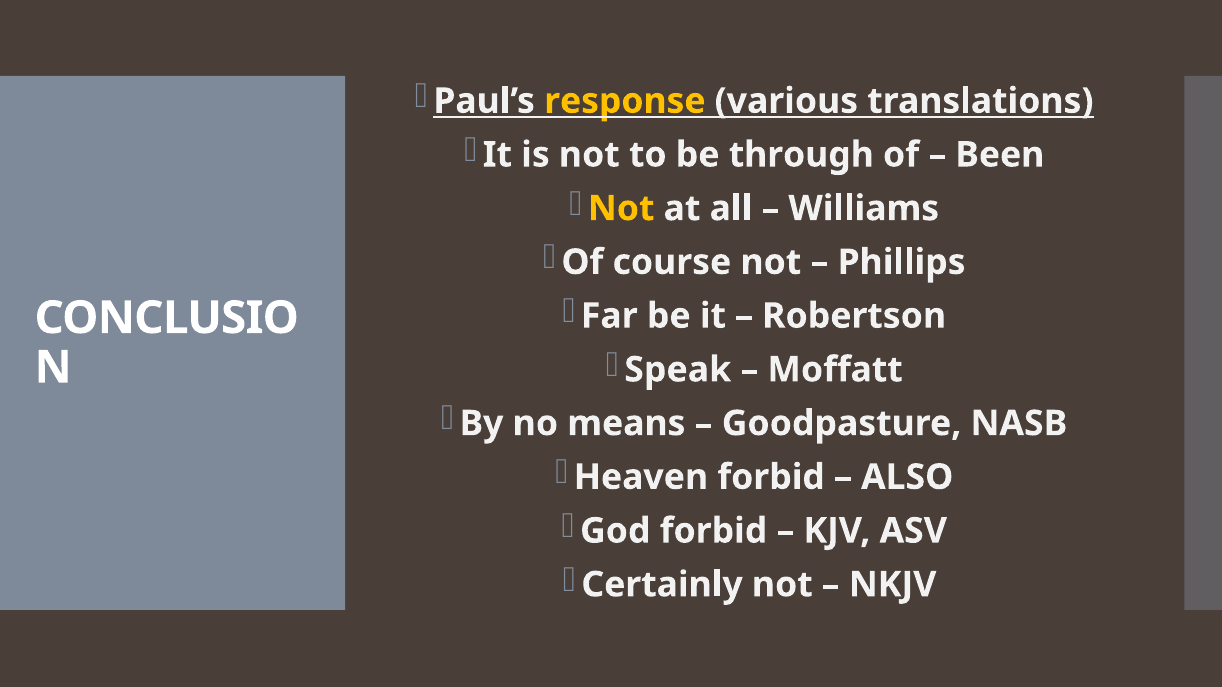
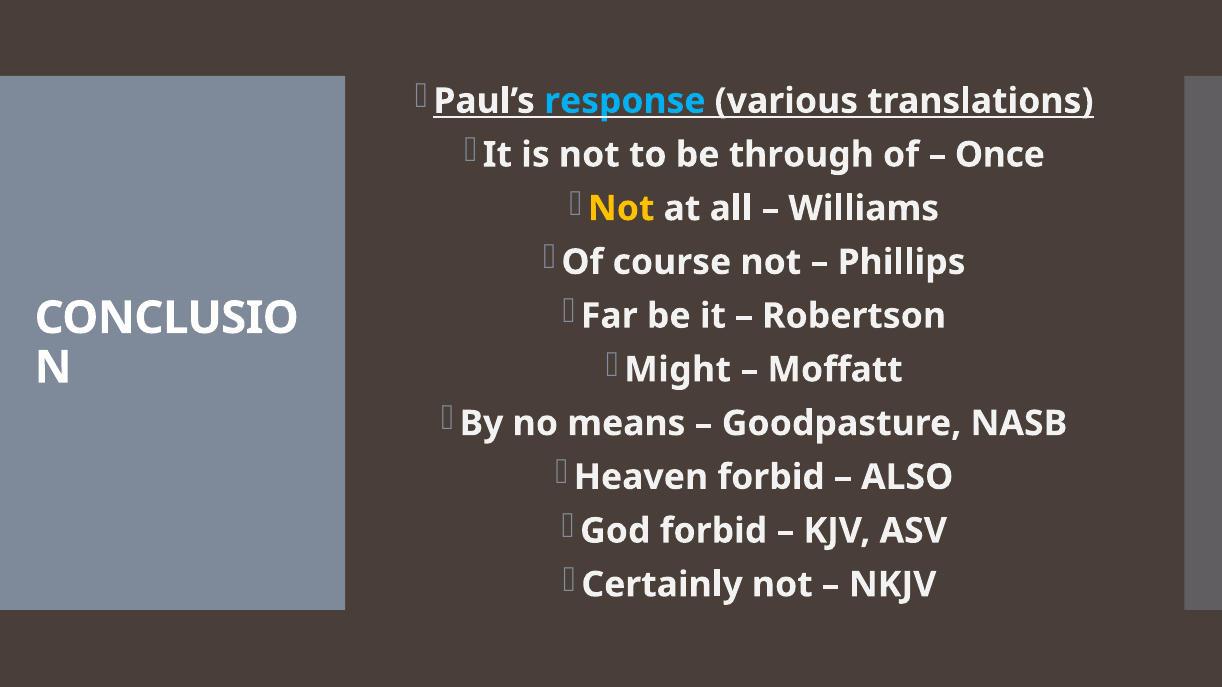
response colour: yellow -> light blue (625, 101)
Been: Been -> Once (1000, 155)
Speak: Speak -> Might (678, 370)
